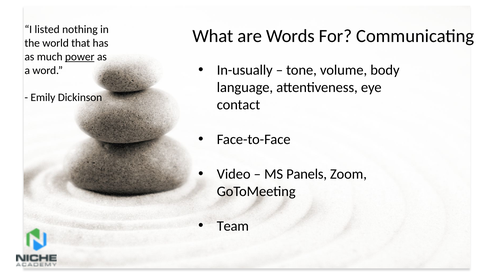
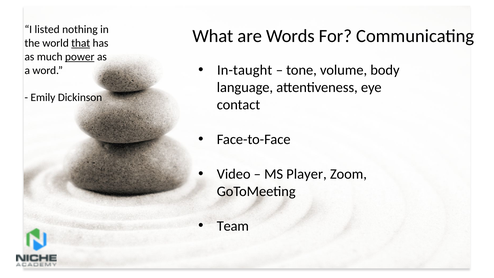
that underline: none -> present (81, 43)
In-usually: In-usually -> In-taught (245, 70)
Panels: Panels -> Player (307, 174)
